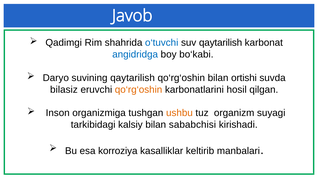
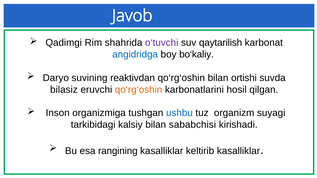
o‘tuvchi colour: blue -> purple (162, 43)
bo‘kabi: bo‘kabi -> bo‘kaliy (196, 54)
suvining qaytarilish: qaytarilish -> reaktivdan (133, 78)
ushbu colour: orange -> blue (179, 113)
korroziya: korroziya -> rangining (118, 151)
keltirib manbalari: manbalari -> kasalliklar (238, 151)
